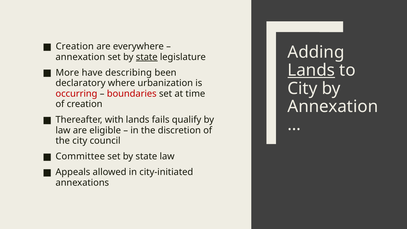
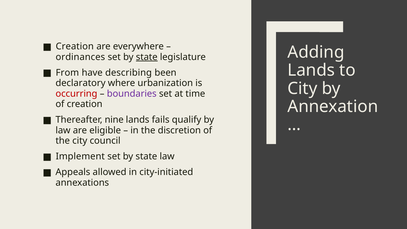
annexation: annexation -> ordinances (80, 57)
Lands underline: present -> none (311, 70)
More: More -> From (67, 73)
boundaries colour: red -> purple (132, 94)
with: with -> nine (114, 120)
Committee: Committee -> Implement (80, 156)
